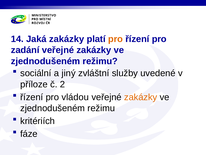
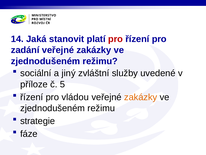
Jaká zakázky: zakázky -> stanovit (67, 39)
pro colour: orange -> red (115, 39)
2: 2 -> 5 (63, 84)
kritériích: kritériích -> strategie (38, 121)
